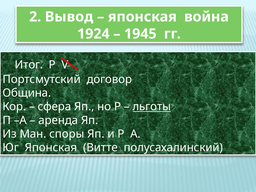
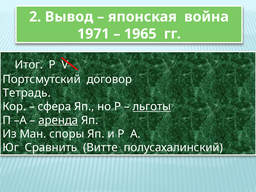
1924: 1924 -> 1971 (93, 34)
1945: 1945 -> 1965 (140, 34)
Община: Община -> Тетрадь (27, 93)
аренда underline: none -> present (58, 120)
Юг Японская: Японская -> Сравнить (51, 148)
